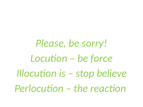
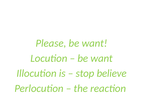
Please be sorry: sorry -> want (94, 43)
force: force -> want (102, 58)
